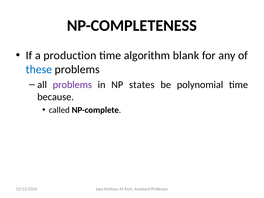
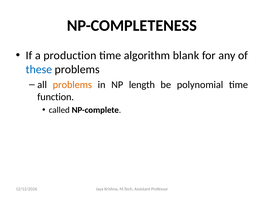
problems colour: purple -> orange (72, 85)
states: states -> length (142, 85)
because: because -> function (56, 97)
